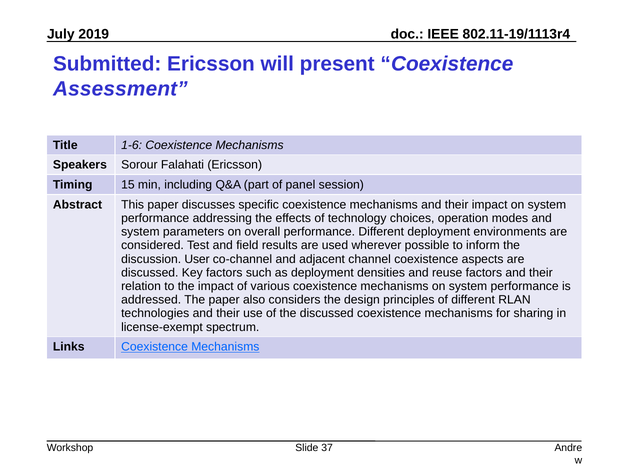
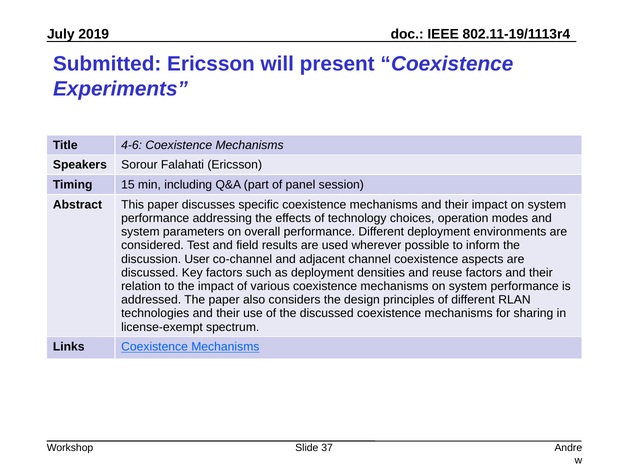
Assessment: Assessment -> Experiments (120, 89)
1-6: 1-6 -> 4-6 (132, 145)
